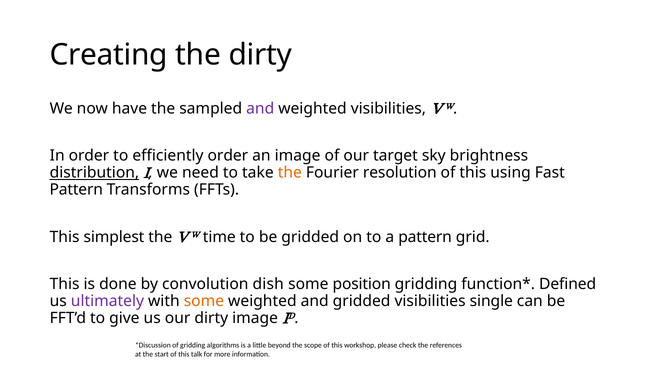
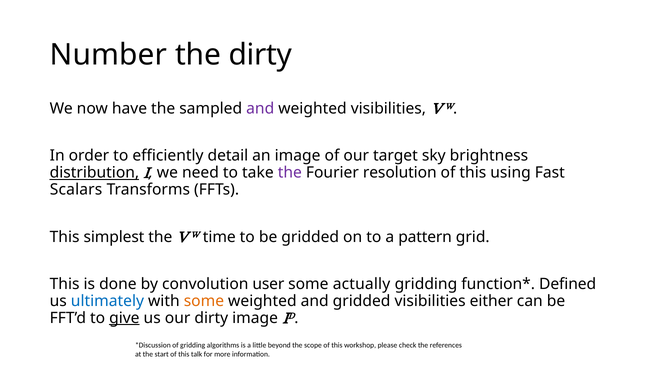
Creating: Creating -> Number (108, 55)
efficiently order: order -> detail (228, 156)
the colour: orange -> purple (290, 173)
Pattern: Pattern -> Scalars (76, 189)
dish: dish -> user (268, 284)
position: position -> actually (362, 284)
ultimately colour: purple -> blue (107, 301)
single: single -> either (491, 301)
give underline: none -> present (124, 318)
